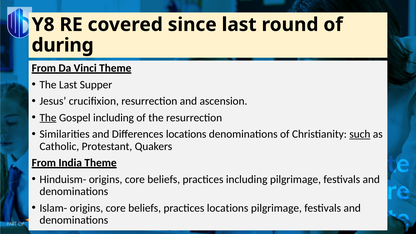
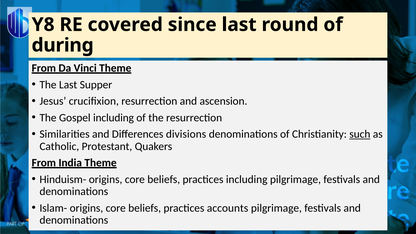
The underline: present -> none (48, 118)
Differences locations: locations -> divisions (186, 134)
practices locations: locations -> accounts (228, 208)
